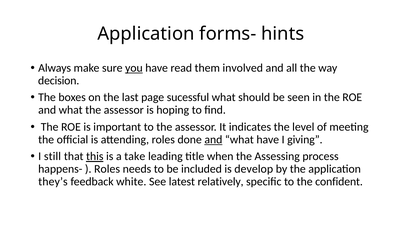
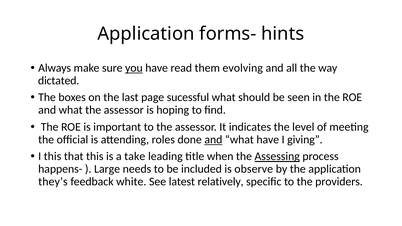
involved: involved -> evolving (243, 68)
decision: decision -> dictated (59, 81)
I still: still -> this (53, 157)
this underline: present -> none (95, 157)
Assessing underline: none -> present (277, 157)
Roles: Roles -> Large (107, 169)
develop: develop -> observe (254, 169)
confident: confident -> providers (339, 182)
